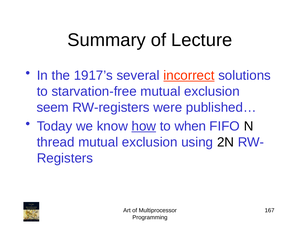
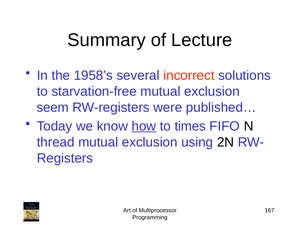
1917’s: 1917’s -> 1958’s (93, 75)
incorrect underline: present -> none (189, 75)
when: when -> times (190, 126)
